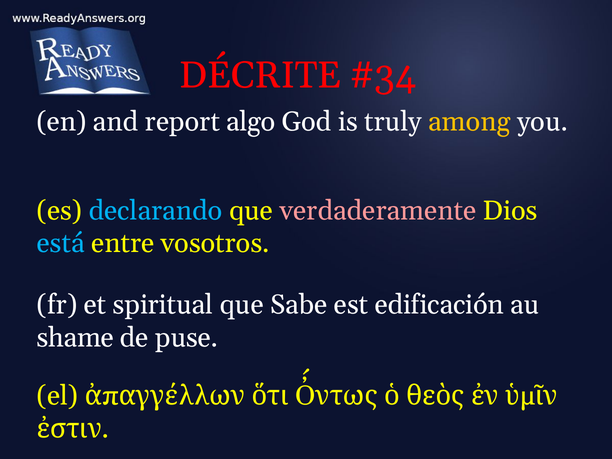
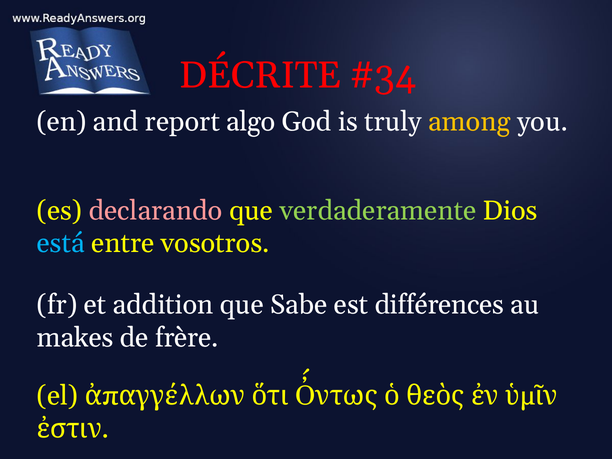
declarando colour: light blue -> pink (156, 211)
verdaderamente colour: pink -> light green (378, 211)
spiritual: spiritual -> addition (163, 305)
edificación: edificación -> différences (439, 305)
shame: shame -> makes (75, 338)
puse: puse -> frère (187, 338)
